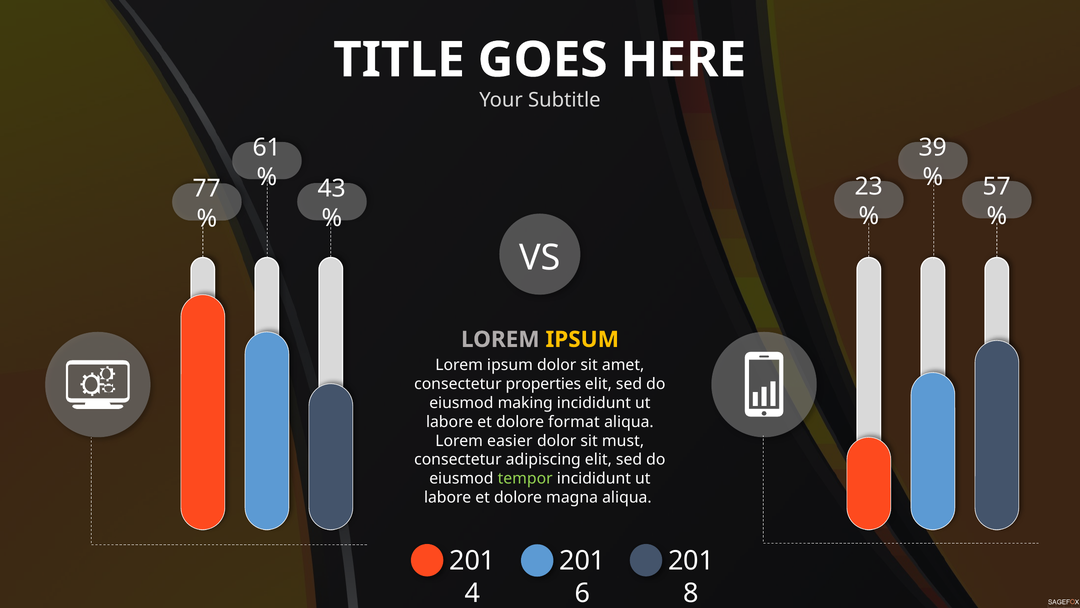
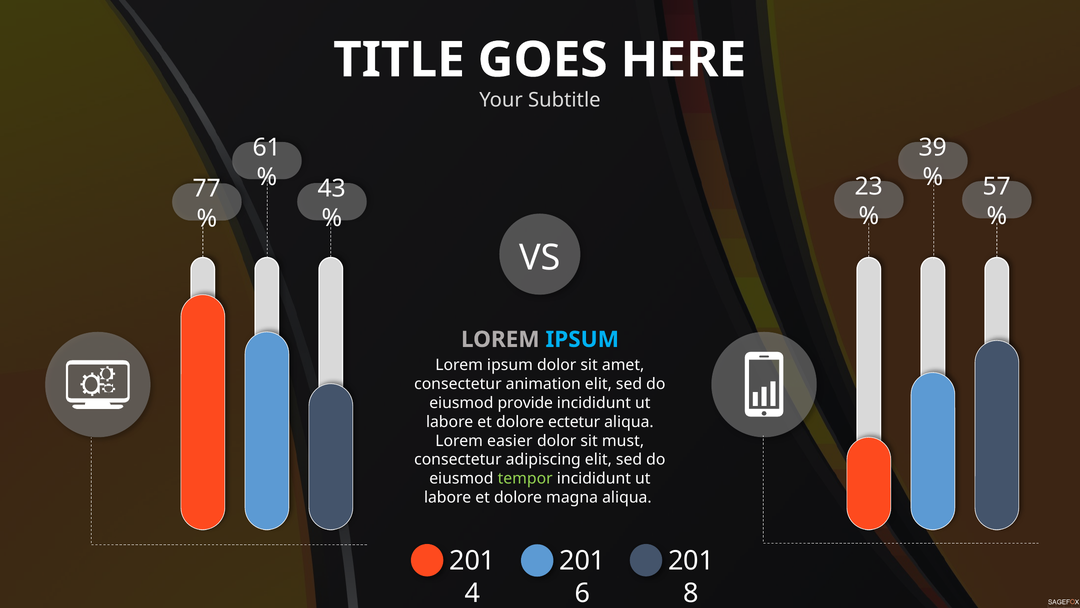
IPSUM colour: yellow -> light blue (582, 339)
properties: properties -> animation (543, 384)
making: making -> provide (525, 403)
format: format -> ectetur (574, 422)
